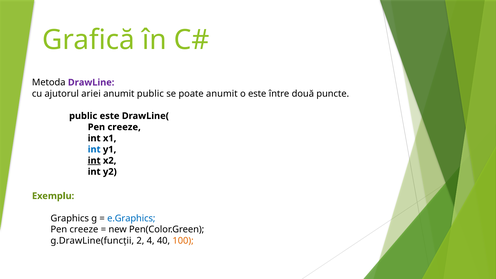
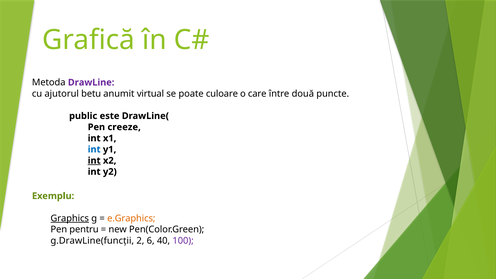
ariei: ariei -> betu (91, 94)
anumit public: public -> virtual (150, 94)
poate anumit: anumit -> culoare (222, 94)
o este: este -> care (257, 94)
Graphics underline: none -> present (70, 218)
e.Graphics colour: blue -> orange (131, 218)
creeze: creeze -> pentru (84, 229)
4: 4 -> 6 (151, 241)
100 colour: orange -> purple (183, 241)
